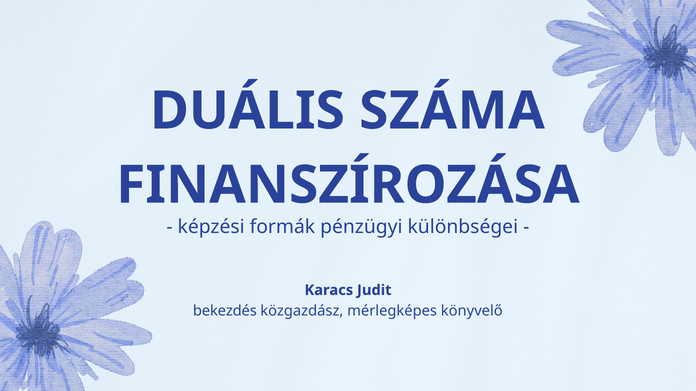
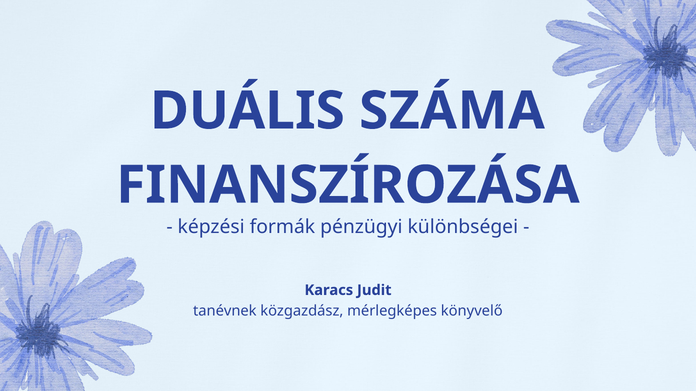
bekezdés: bekezdés -> tanévnek (225, 311)
